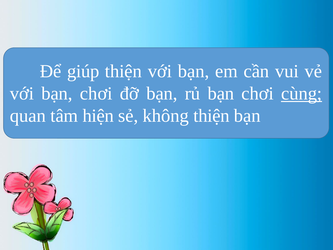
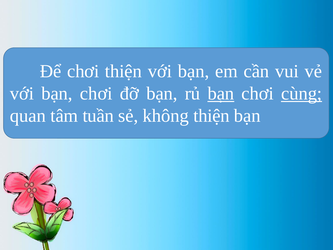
Để giúp: giúp -> chơi (83, 71)
bạn underline: none -> present (221, 94)
hiện: hiện -> tuần (98, 116)
